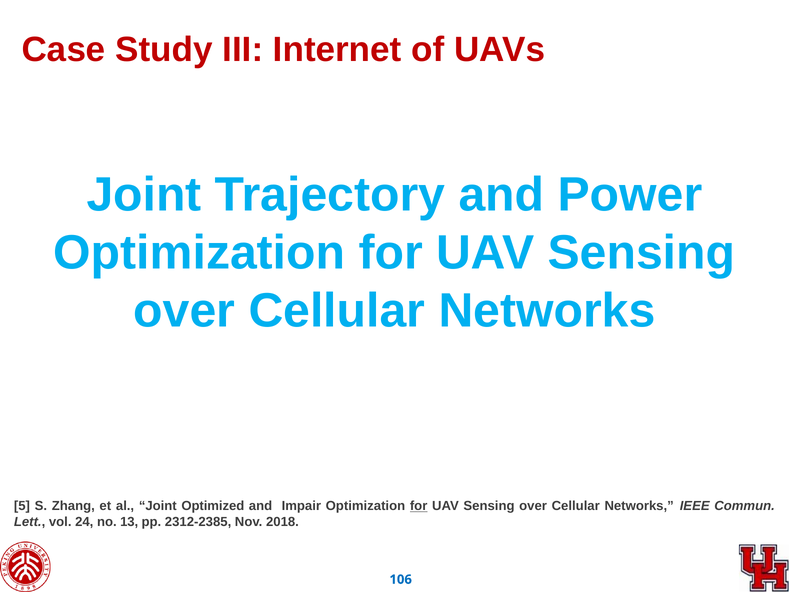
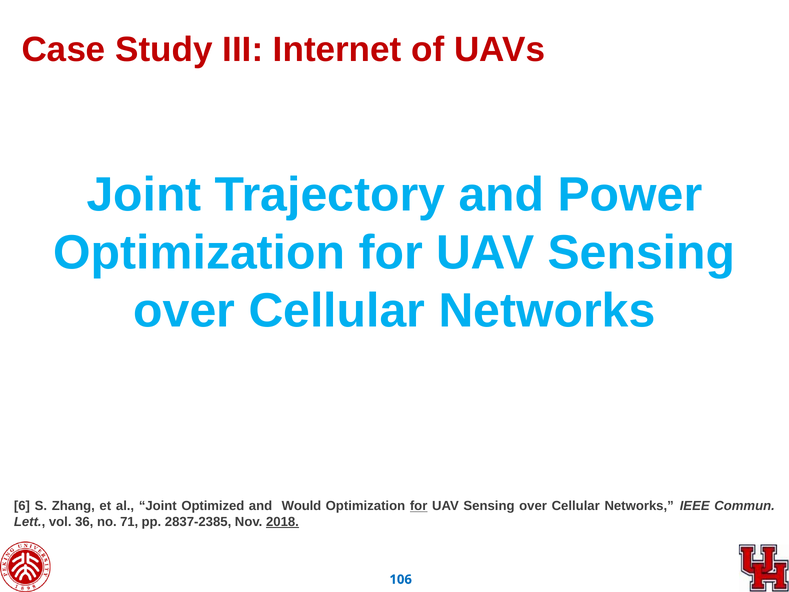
5: 5 -> 6 (22, 506)
Impair: Impair -> Would (301, 506)
24: 24 -> 36 (84, 522)
13: 13 -> 71 (129, 522)
2312-2385: 2312-2385 -> 2837-2385 (198, 522)
2018 underline: none -> present (282, 522)
